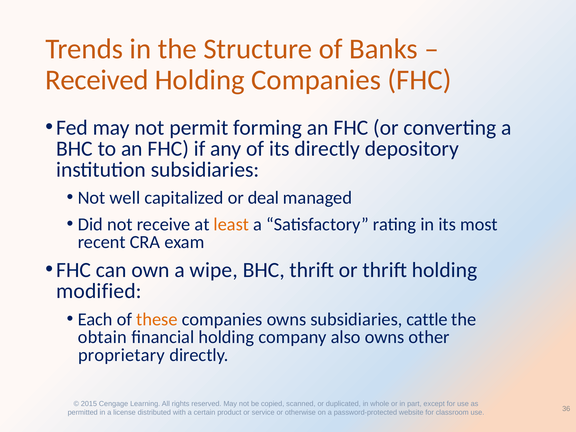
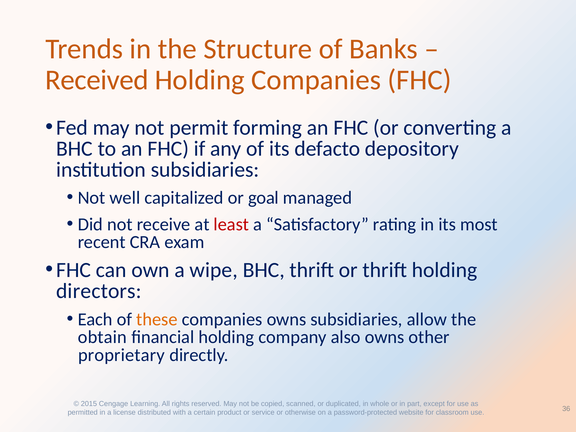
its directly: directly -> defacto (327, 149)
deal: deal -> goal (263, 198)
least colour: orange -> red (231, 224)
modified: modified -> directors (99, 291)
cattle: cattle -> allow (427, 319)
